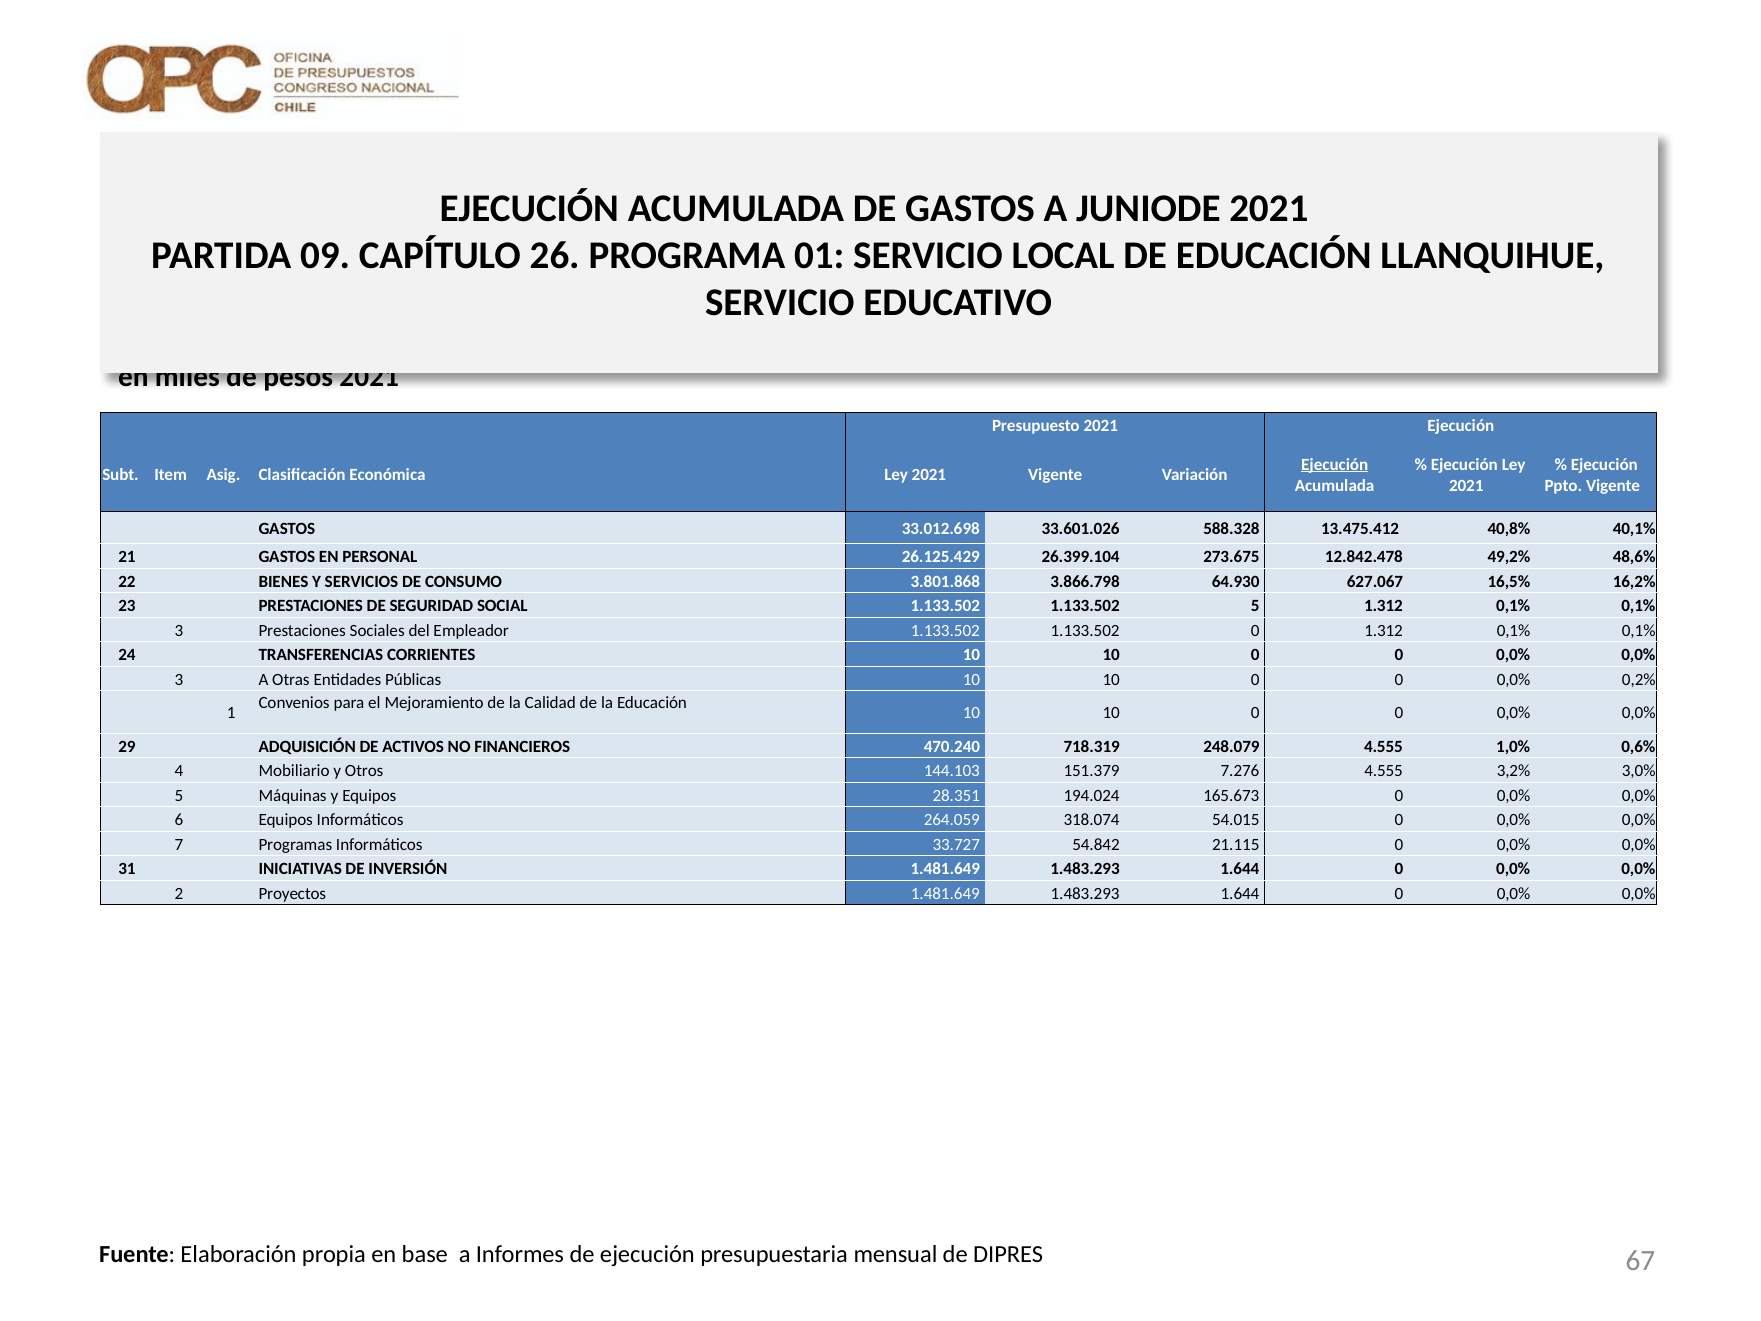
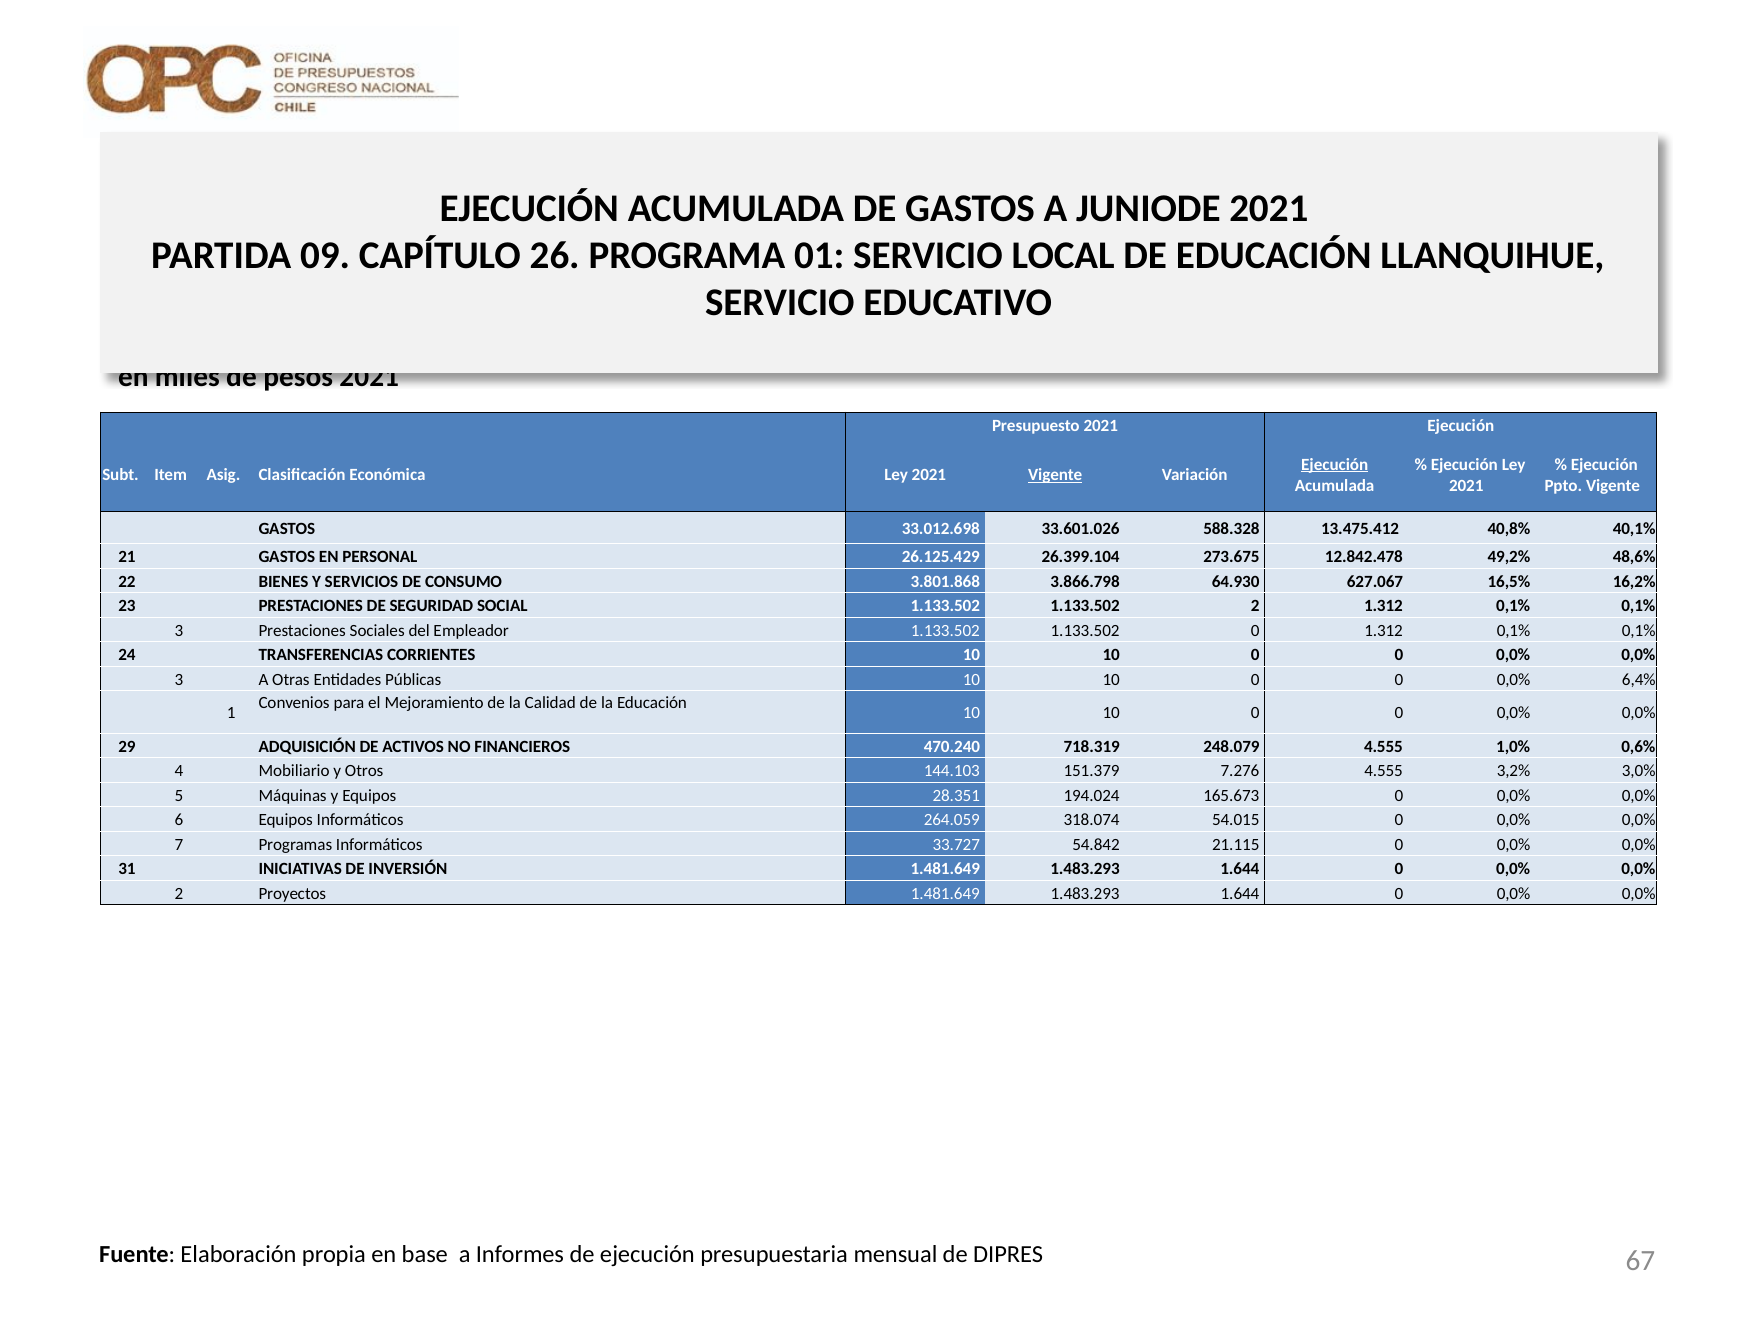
Vigente underline: none -> present (1055, 475)
1.133.502 5: 5 -> 2 (1255, 606)
0,2%: 0,2% -> 6,4% (1639, 679)
